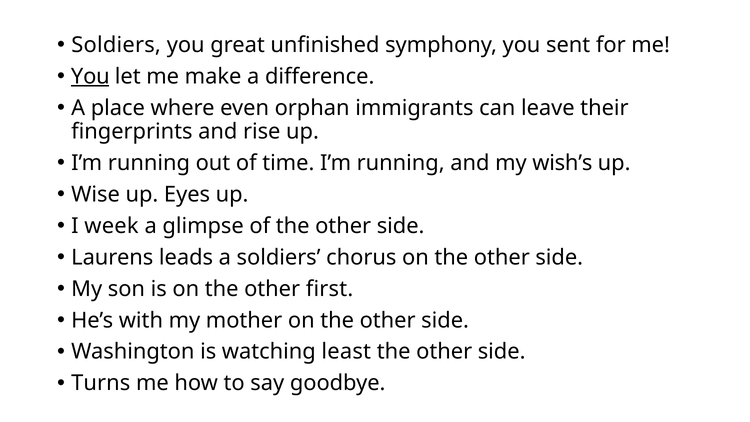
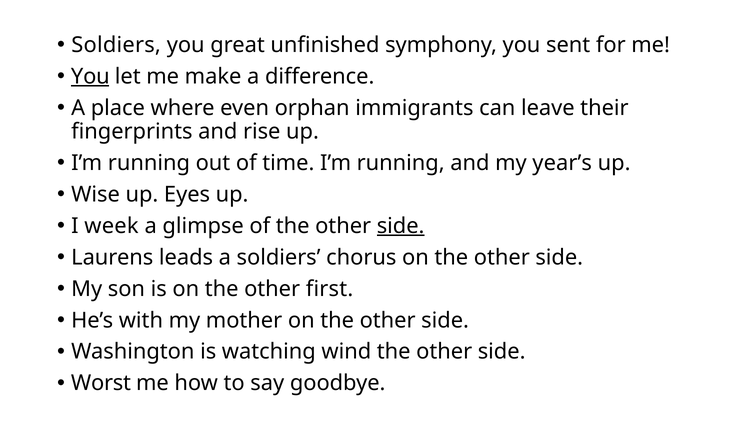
wish’s: wish’s -> year’s (562, 163)
side underline: none -> present (401, 226)
least: least -> wind (346, 352)
Turns: Turns -> Worst (101, 383)
